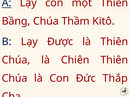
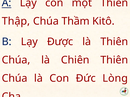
Bầng: Bầng -> Thập (16, 21)
Thắp: Thắp -> Lòng (115, 79)
